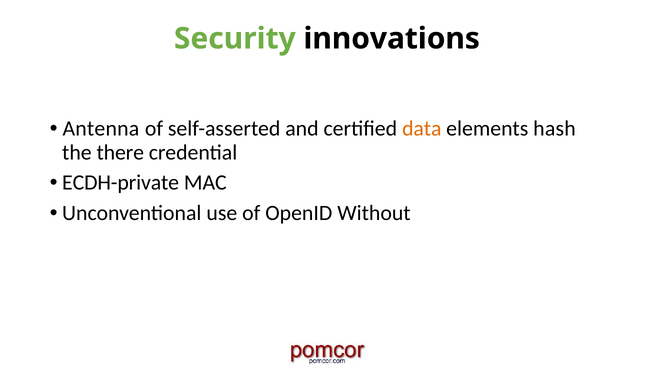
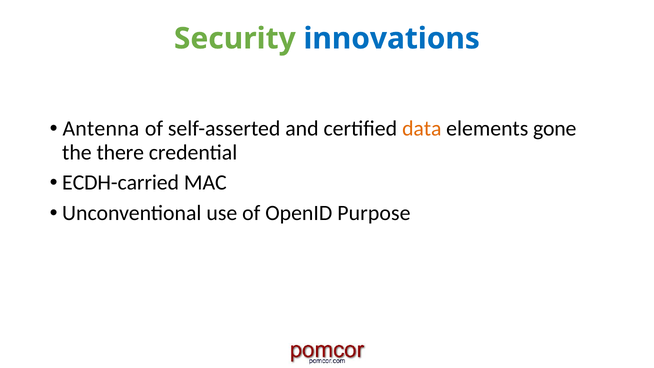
innovations colour: black -> blue (392, 39)
hash: hash -> gone (555, 129)
ECDH-private: ECDH-private -> ECDH-carried (121, 183)
Without: Without -> Purpose (374, 213)
